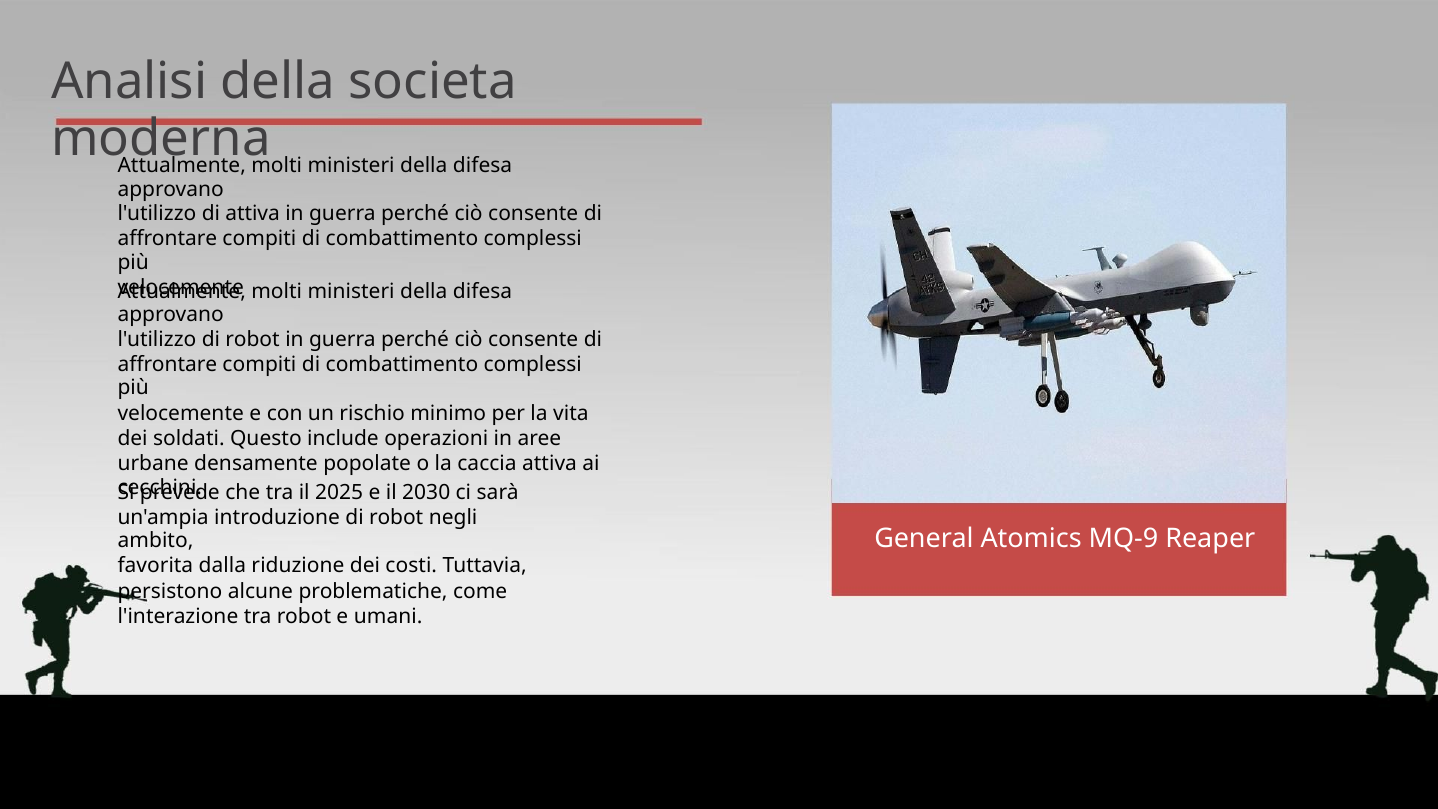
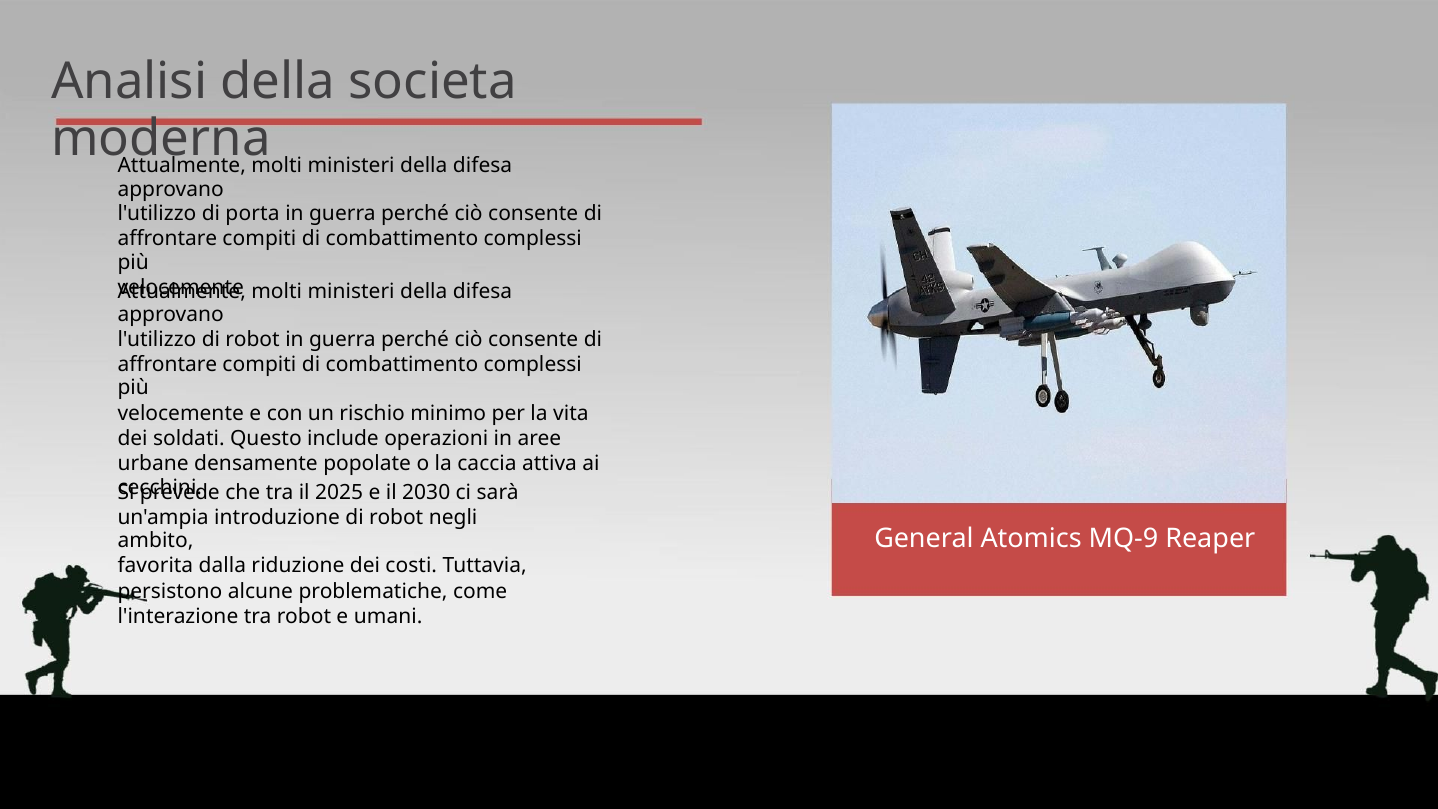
di attiva: attiva -> porta (253, 214)
